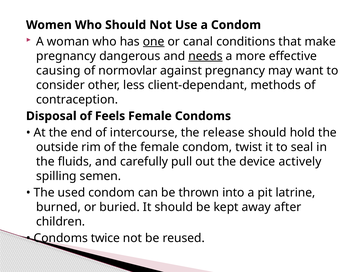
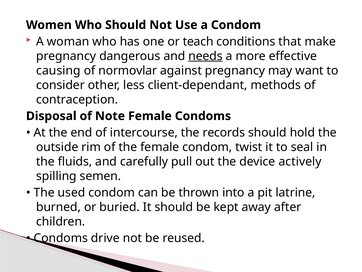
one underline: present -> none (154, 41)
canal: canal -> teach (198, 41)
Feels: Feels -> Note (110, 116)
release: release -> records (224, 132)
twice: twice -> drive (105, 238)
